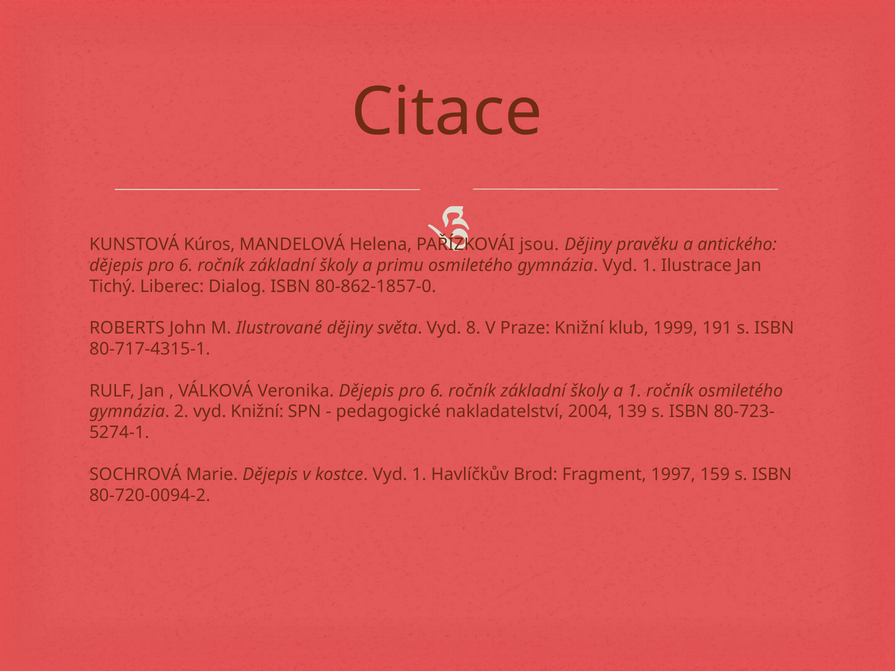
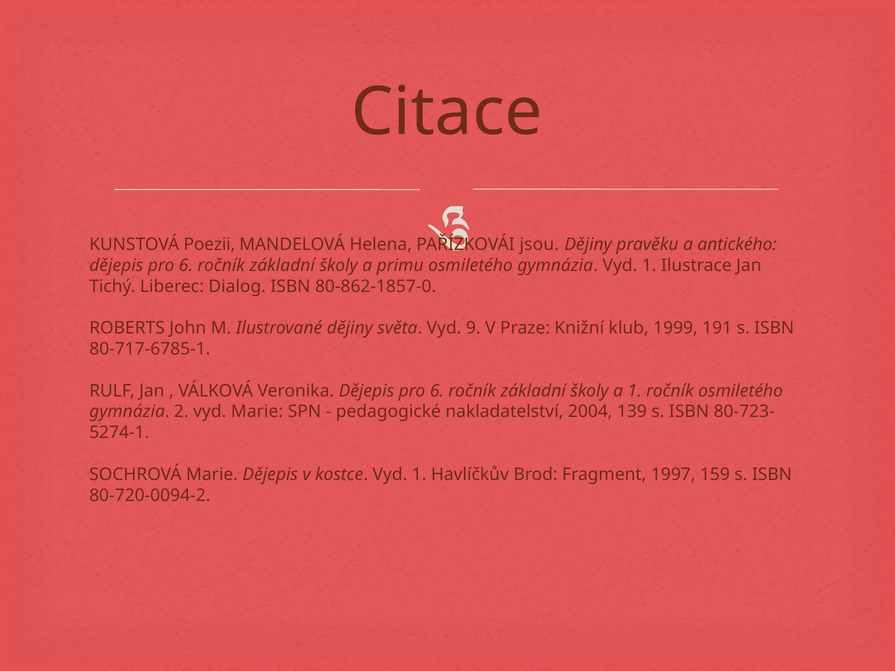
Kúros: Kúros -> Poezii (209, 245)
8: 8 -> 9 (473, 328)
80-717-4315-1: 80-717-4315-1 -> 80-717-6785-1 (150, 349)
vyd Knižní: Knižní -> Marie (257, 412)
